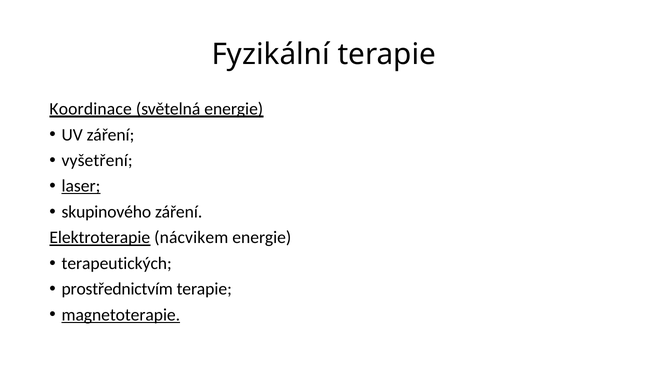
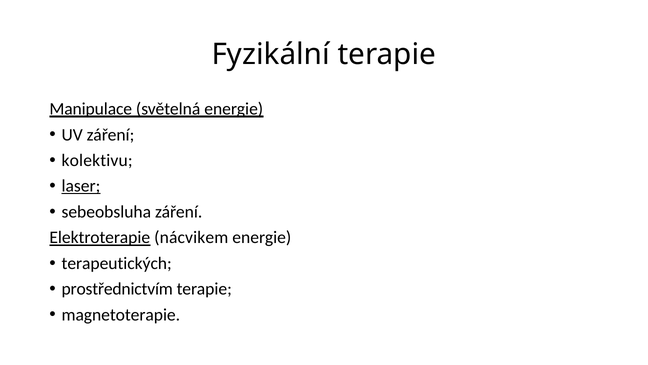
Koordinace: Koordinace -> Manipulace (91, 109)
vyšetření: vyšetření -> kolektivu (97, 160)
skupinového: skupinového -> sebeobsluha (106, 212)
magnetoterapie underline: present -> none (121, 314)
